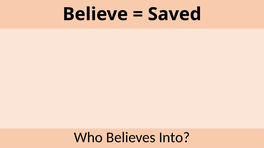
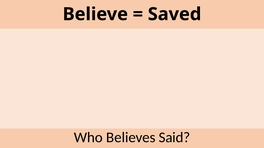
Into: Into -> Said (174, 138)
